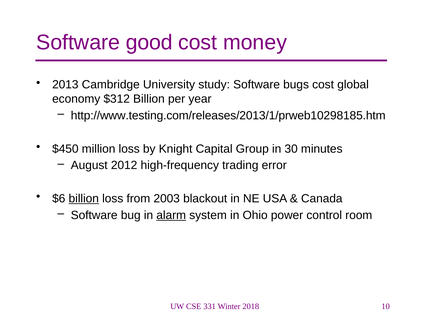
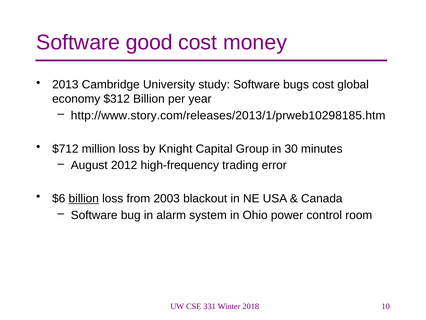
http://www.testing.com/releases/2013/1/prweb10298185.htm: http://www.testing.com/releases/2013/1/prweb10298185.htm -> http://www.story.com/releases/2013/1/prweb10298185.htm (228, 115)
$450: $450 -> $712 (65, 149)
alarm underline: present -> none (171, 215)
